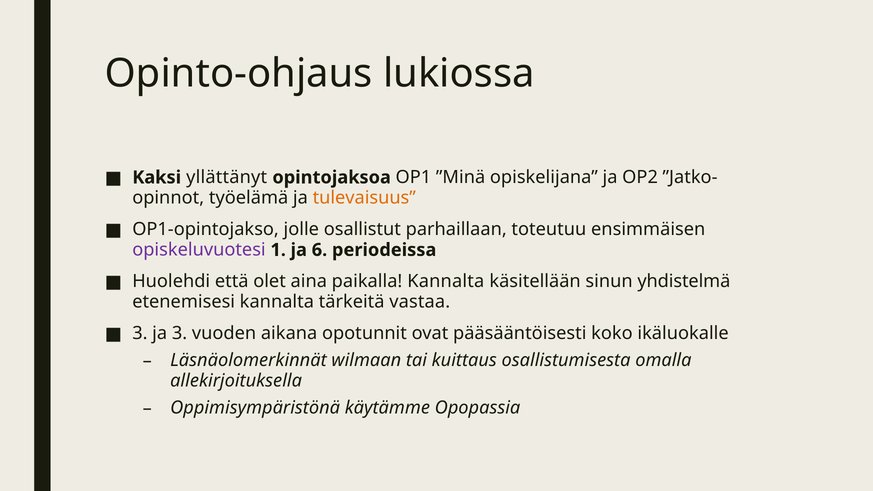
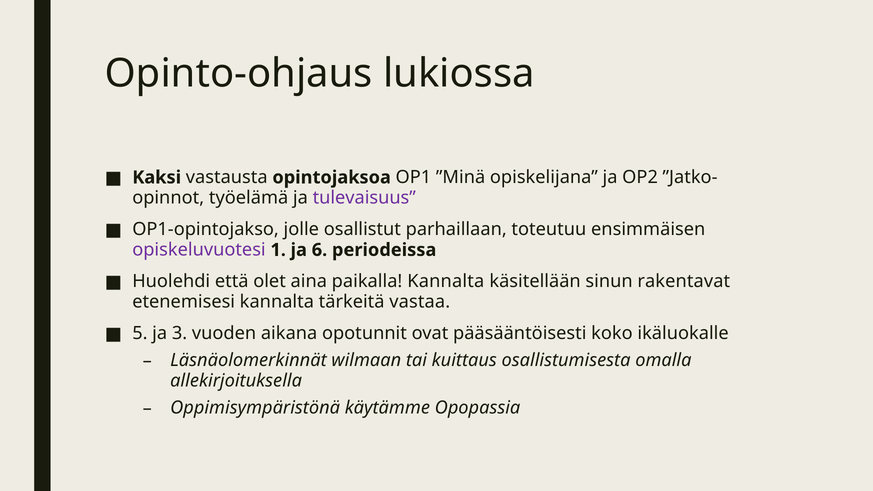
yllättänyt: yllättänyt -> vastausta (227, 177)
tulevaisuus colour: orange -> purple (364, 198)
yhdistelmä: yhdistelmä -> rakentavat (684, 281)
3: 3 -> 5 (140, 333)
